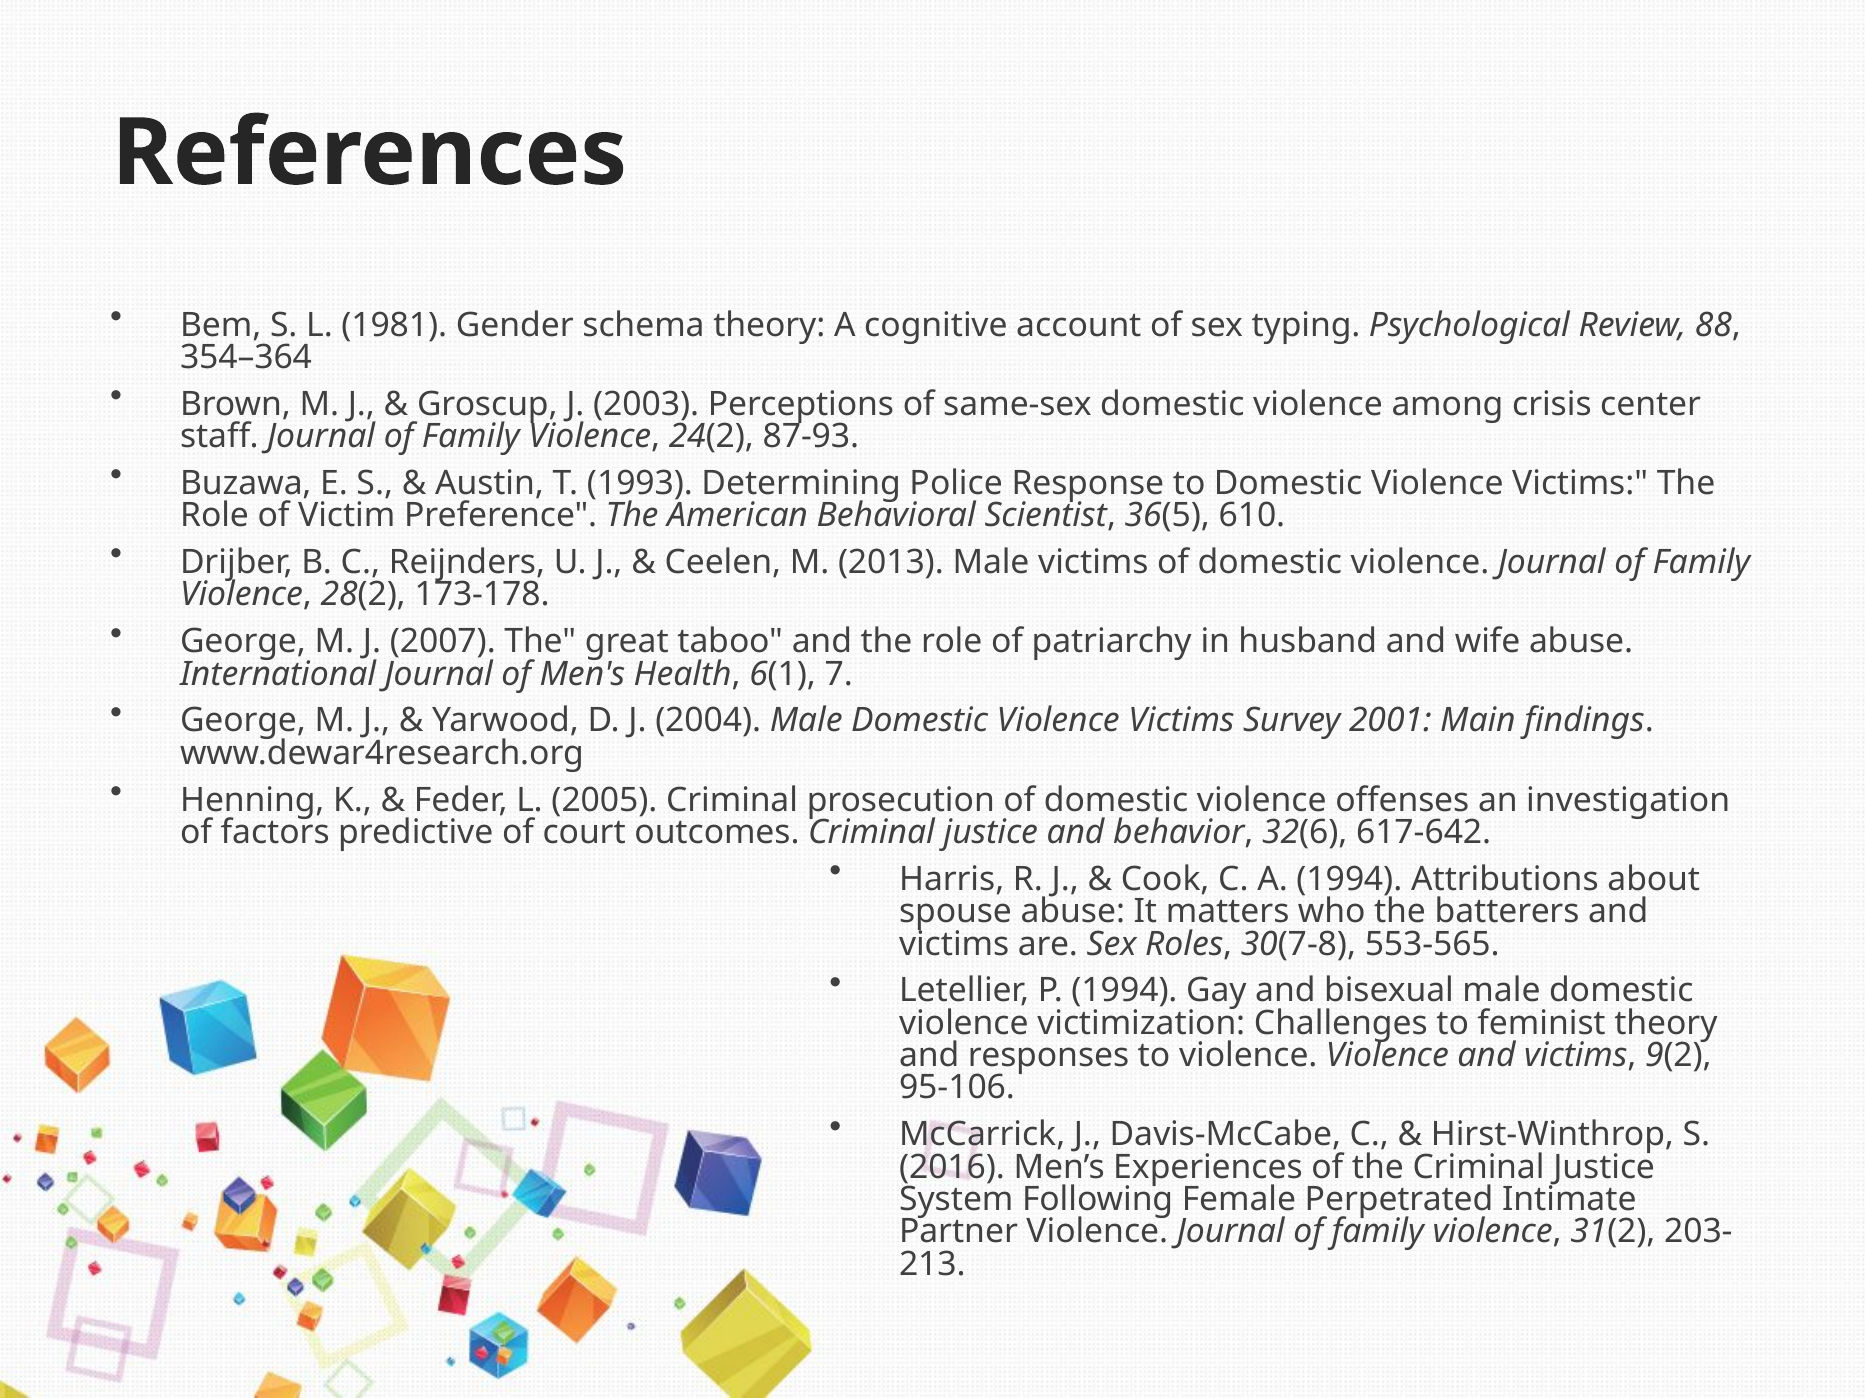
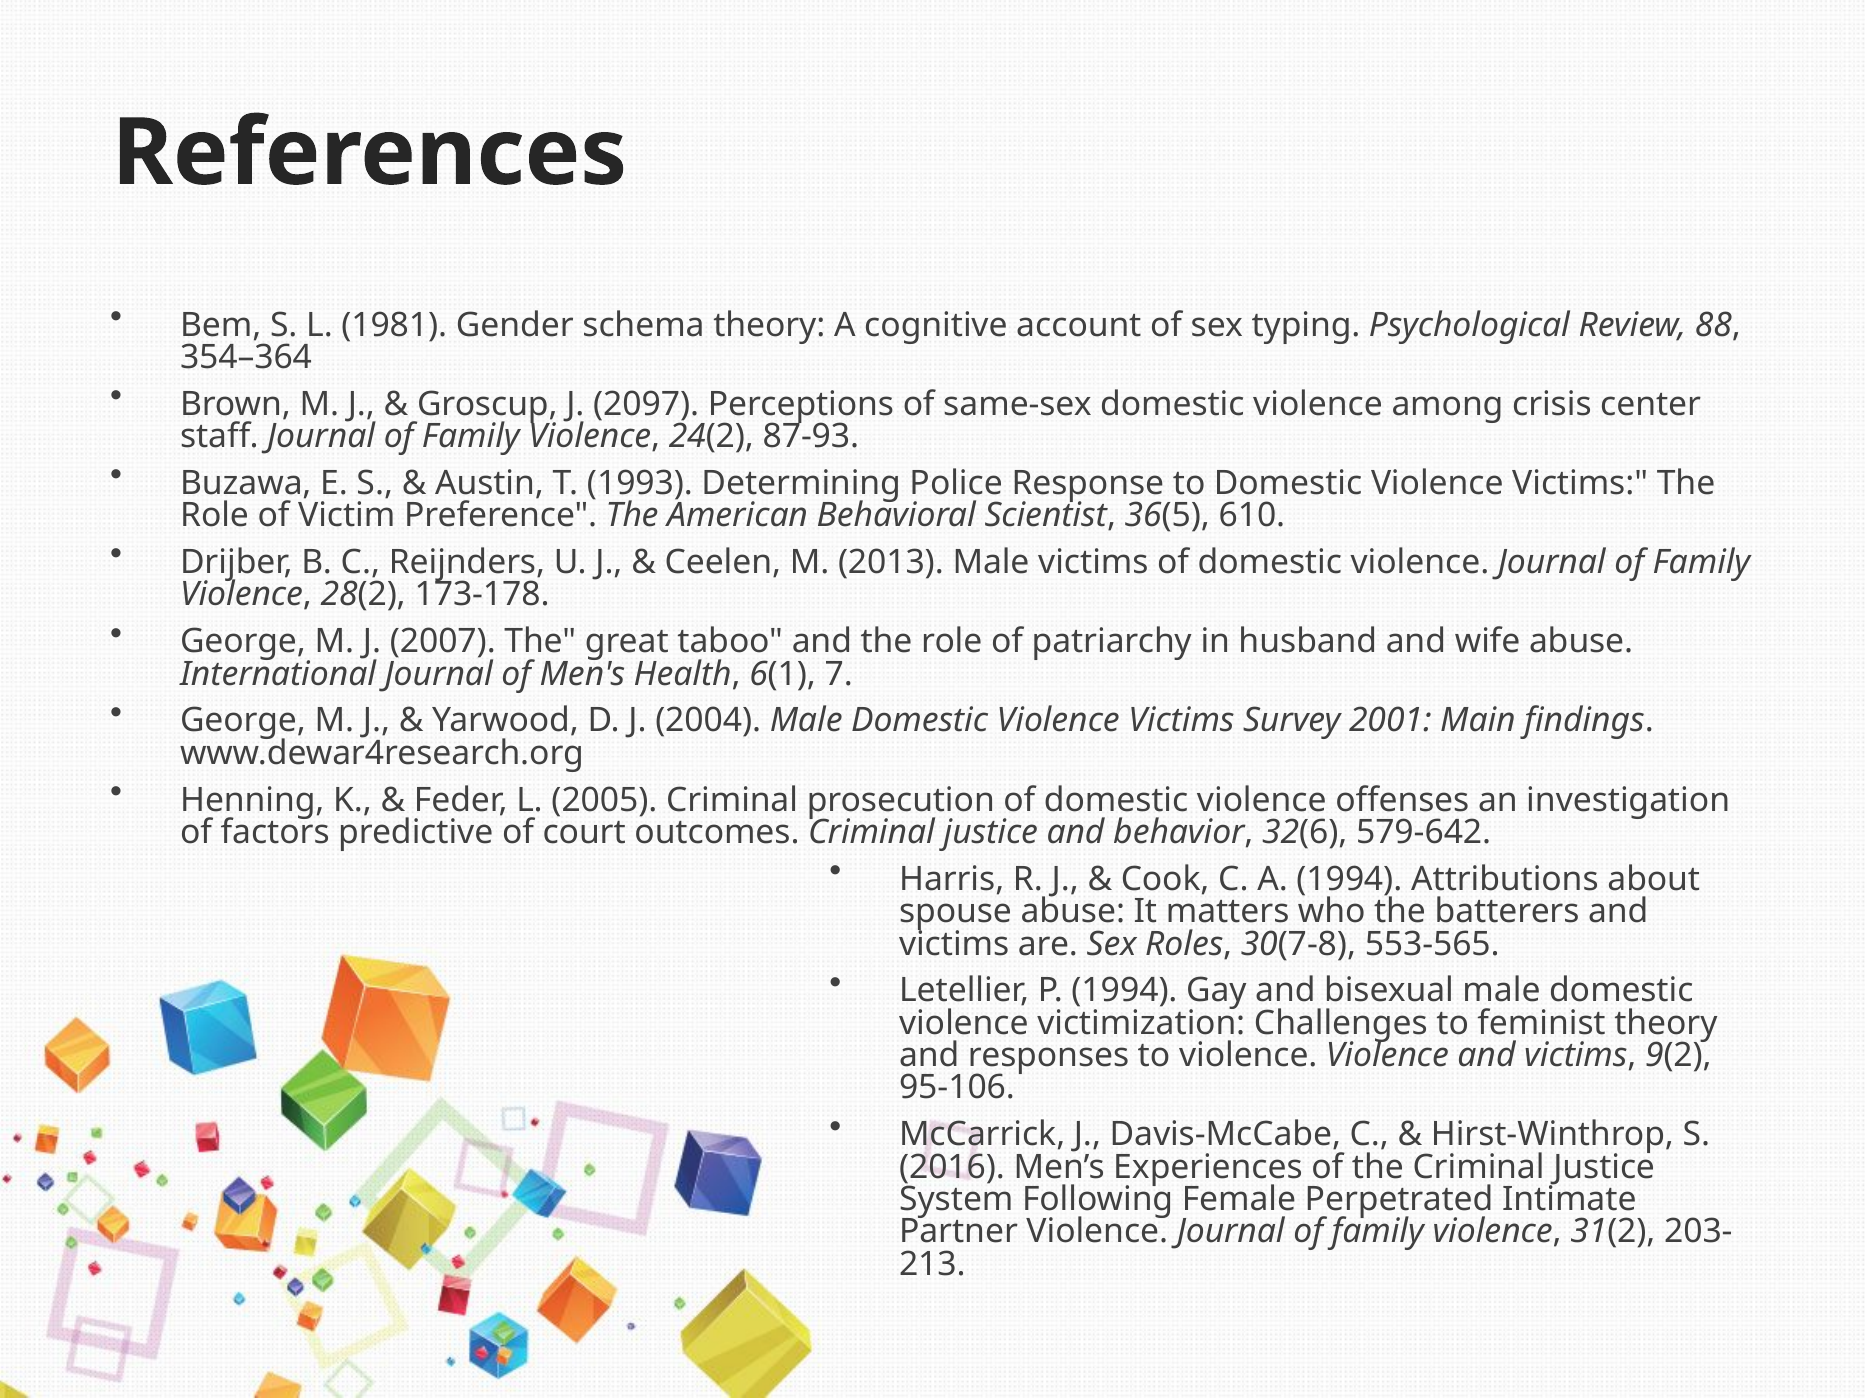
2003: 2003 -> 2097 (646, 404)
617-642: 617-642 -> 579-642 (1424, 833)
